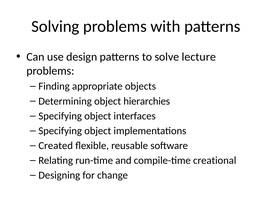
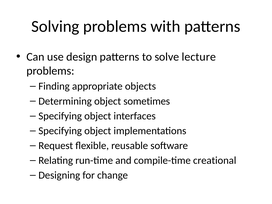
hierarchies: hierarchies -> sometimes (147, 101)
Created: Created -> Request (56, 146)
